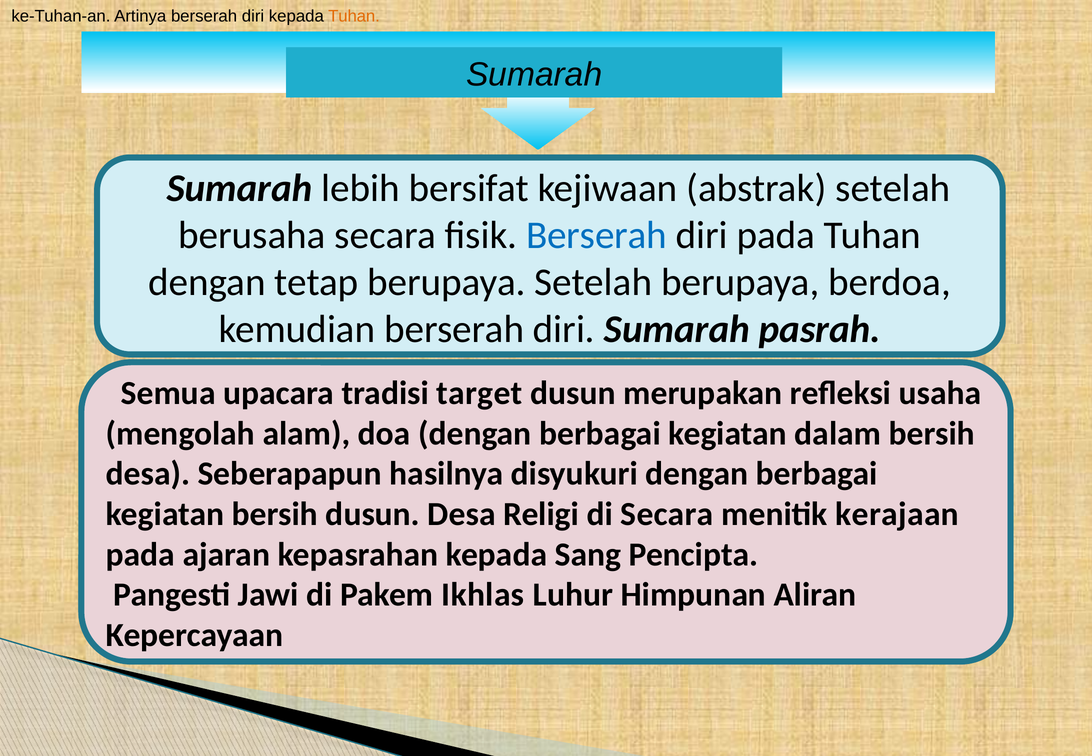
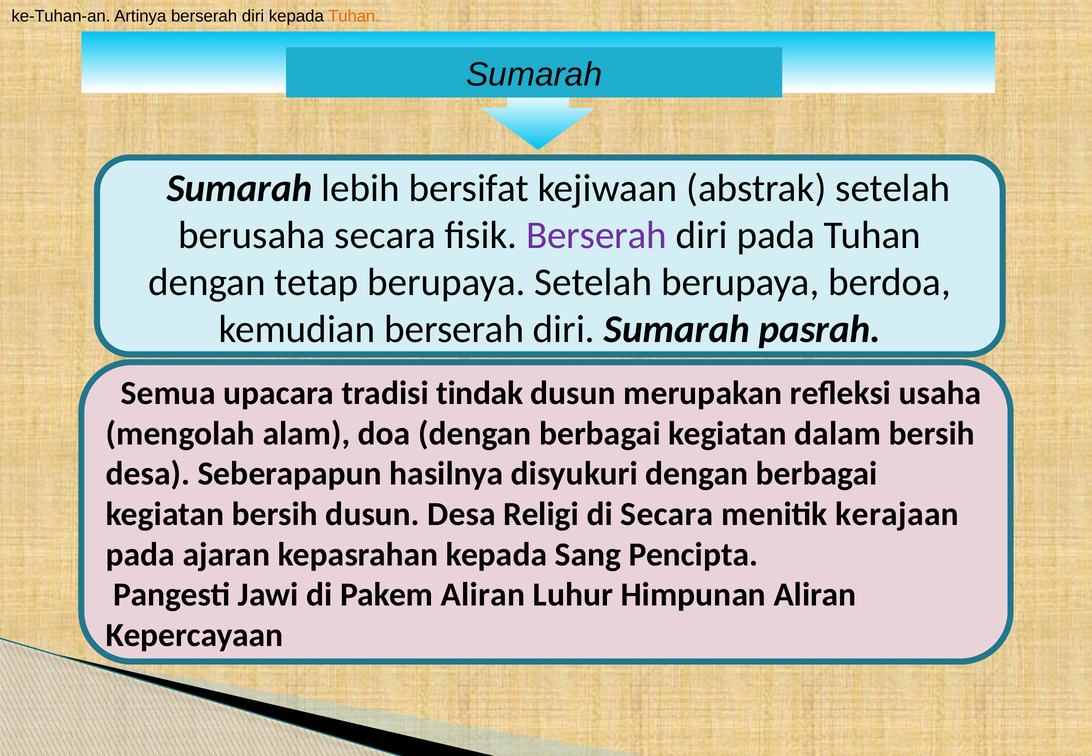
Berserah colour: blue -> purple (597, 235)
target: target -> tindak (480, 393)
Pakem Ikhlas: Ikhlas -> Aliran (483, 595)
